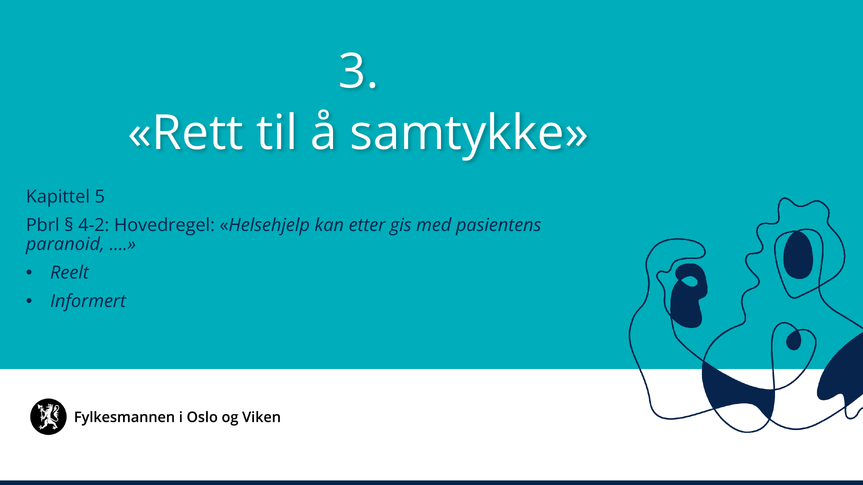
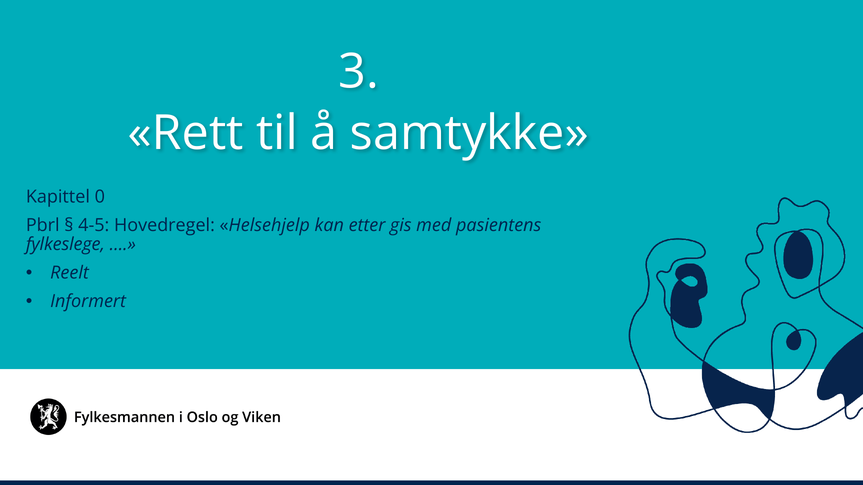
5: 5 -> 0 (100, 197)
4-2: 4-2 -> 4-5 (94, 225)
paranoid: paranoid -> fylkeslege (65, 245)
